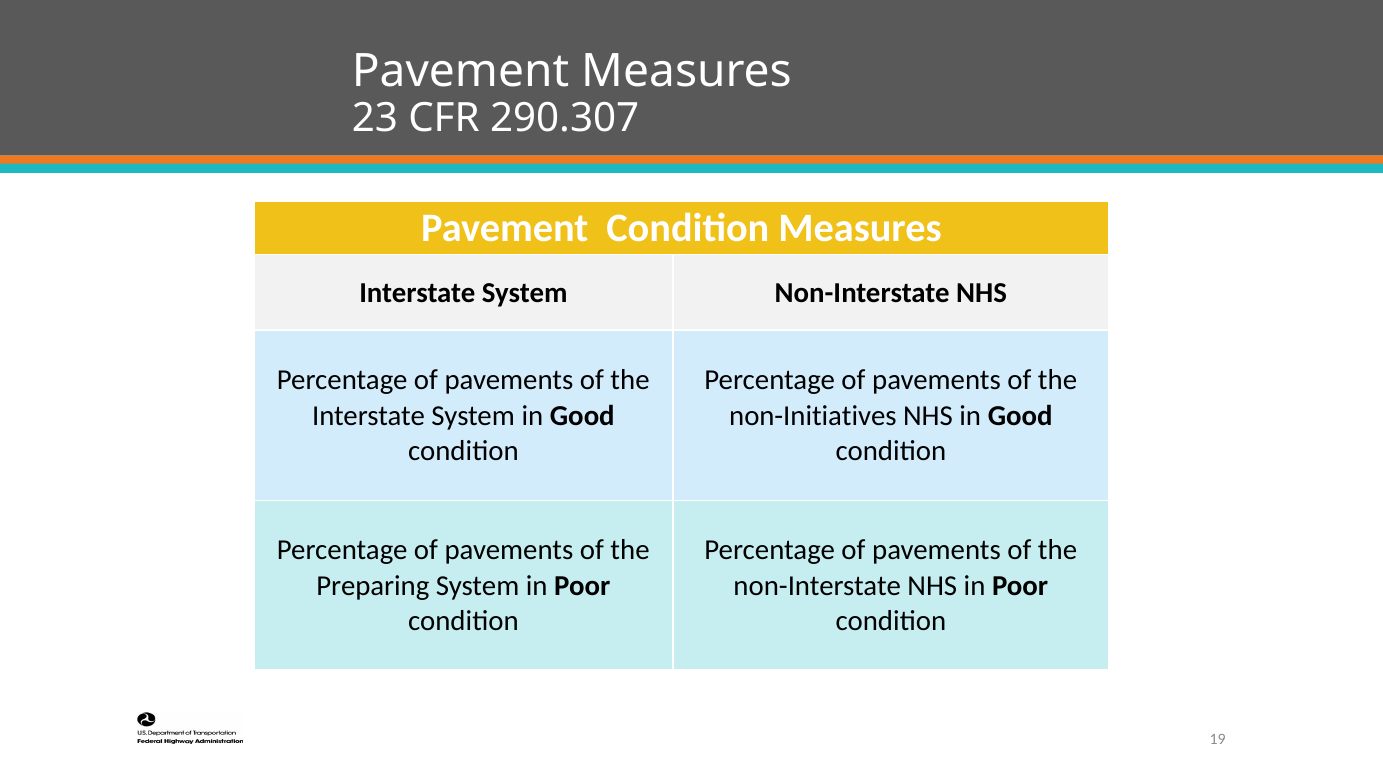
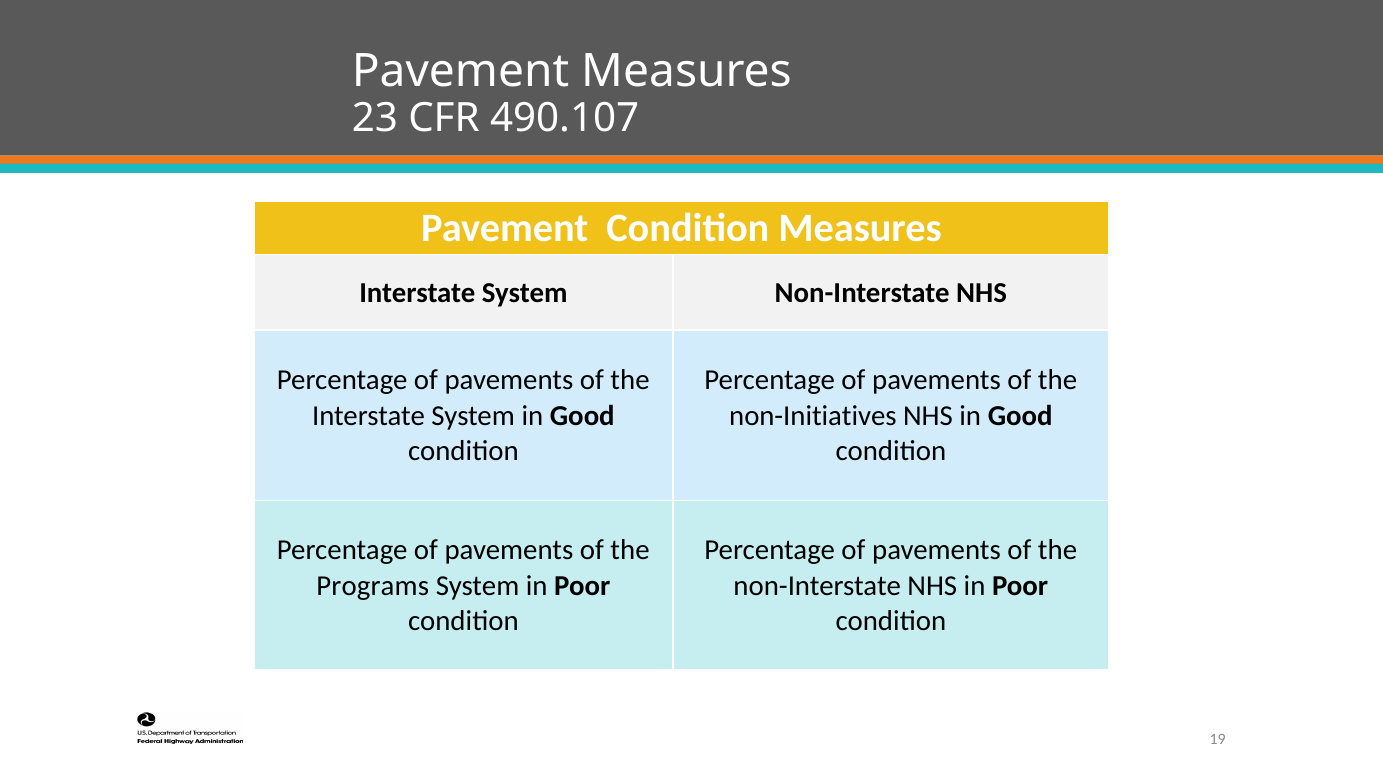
290.307: 290.307 -> 490.107 (565, 118)
Preparing: Preparing -> Programs (373, 586)
